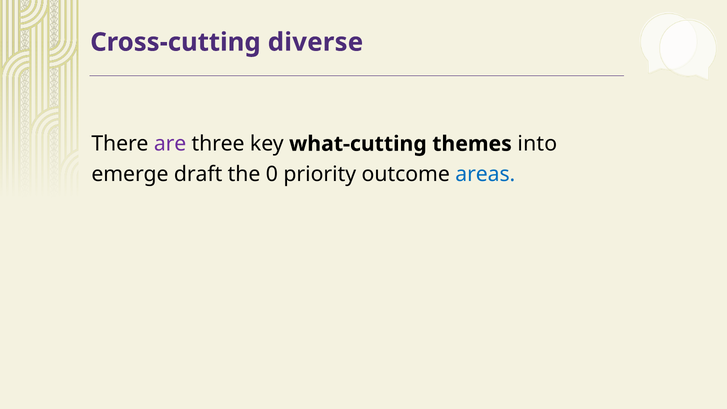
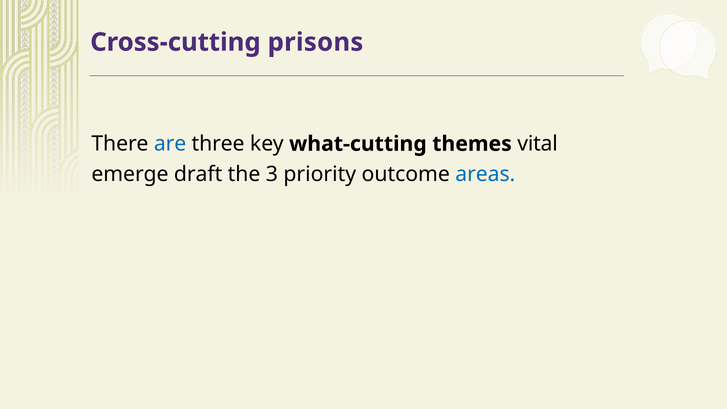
diverse: diverse -> prisons (315, 42)
are colour: purple -> blue (170, 144)
into: into -> vital (538, 144)
0: 0 -> 3 (272, 174)
